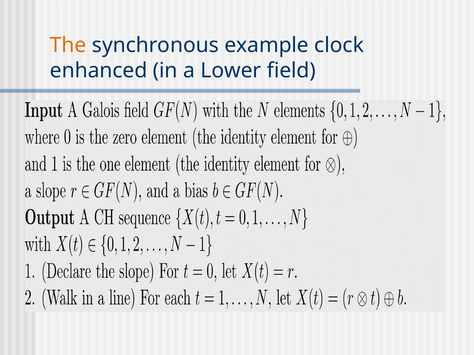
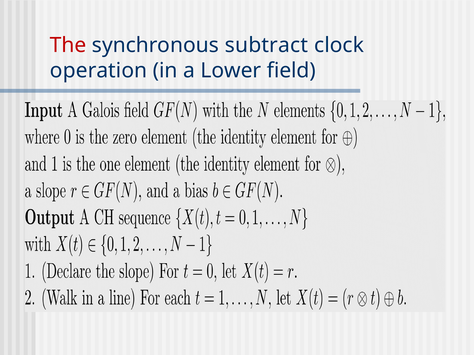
The colour: orange -> red (68, 45)
example: example -> subtract (266, 45)
enhanced: enhanced -> operation (99, 71)
